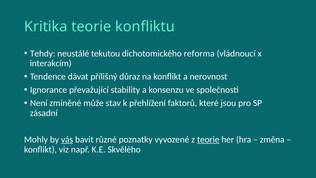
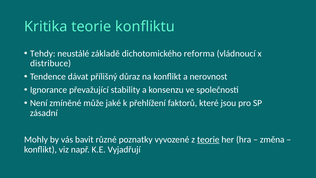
tekutou: tekutou -> základě (106, 53)
interakcím: interakcím -> distribuce (51, 63)
stav: stav -> jaké (113, 103)
vás underline: present -> none (67, 139)
Skvělého: Skvělého -> Vyjadřují (124, 149)
